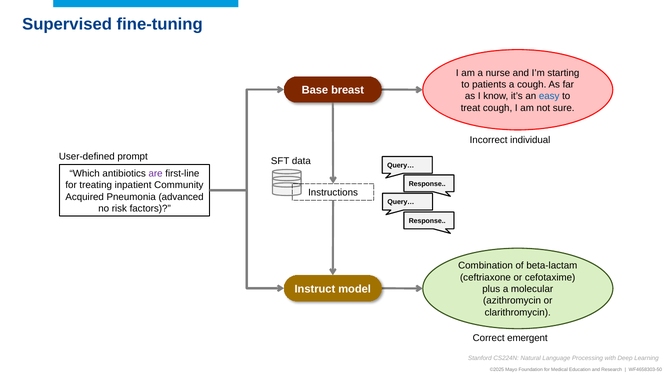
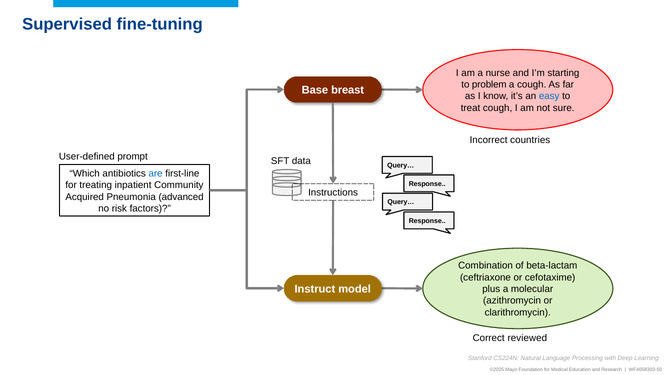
patients: patients -> problem (489, 85)
individual: individual -> countries (530, 140)
are colour: purple -> blue (156, 174)
emergent: emergent -> reviewed (527, 338)
